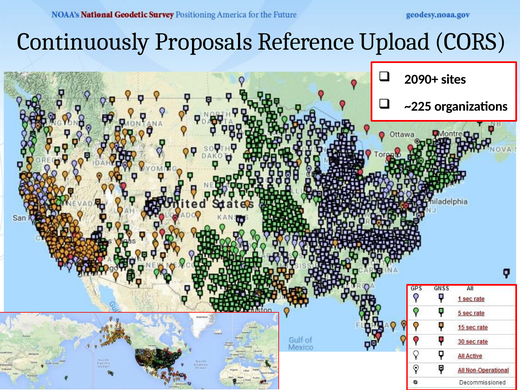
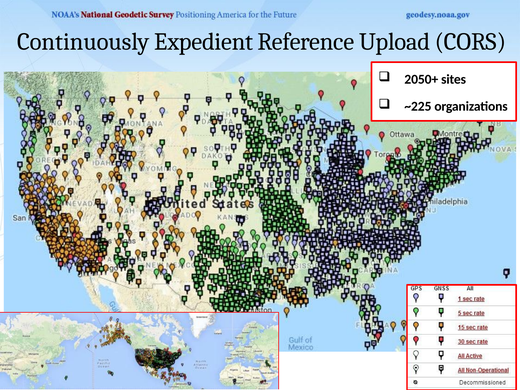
Proposals: Proposals -> Expedient (204, 42)
2090+: 2090+ -> 2050+ (421, 79)
